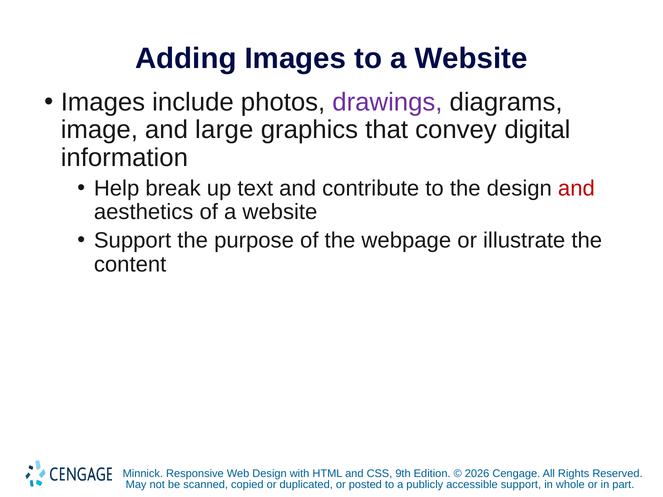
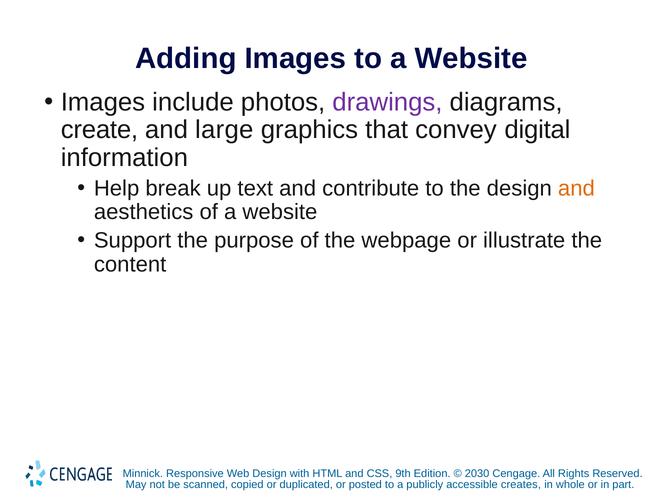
image: image -> create (99, 130)
and colour: red -> orange (576, 188)
2026: 2026 -> 2030 (477, 474)
accessible support: support -> creates (521, 485)
